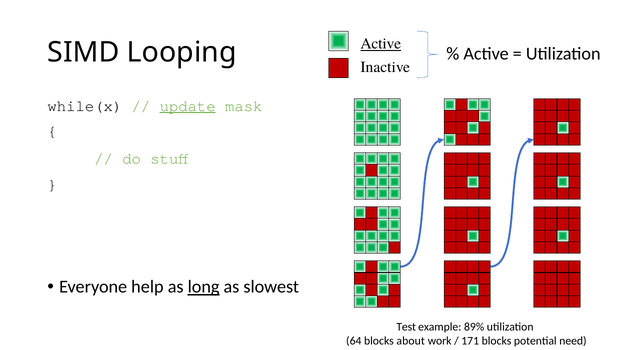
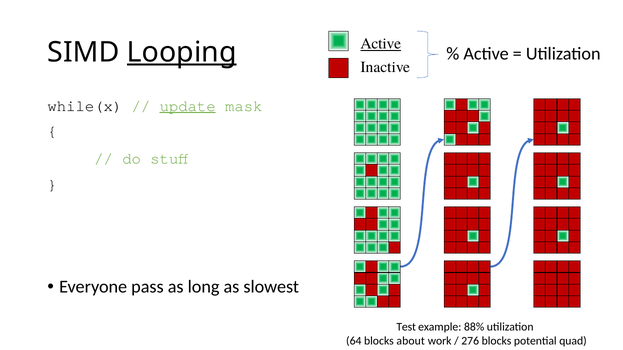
Looping underline: none -> present (182, 52)
help: help -> pass (147, 287)
long underline: present -> none (204, 287)
89%: 89% -> 88% (474, 328)
171: 171 -> 276 (470, 342)
need: need -> quad (573, 342)
